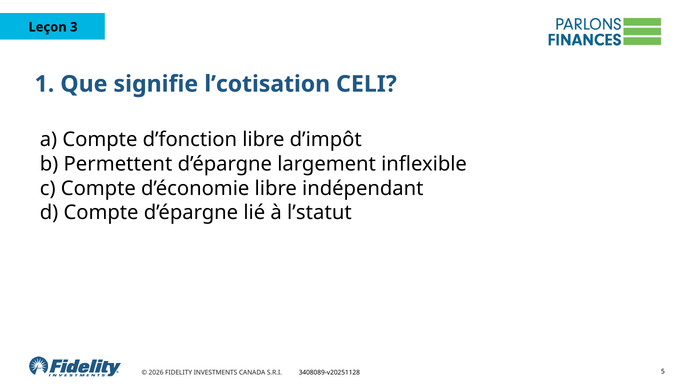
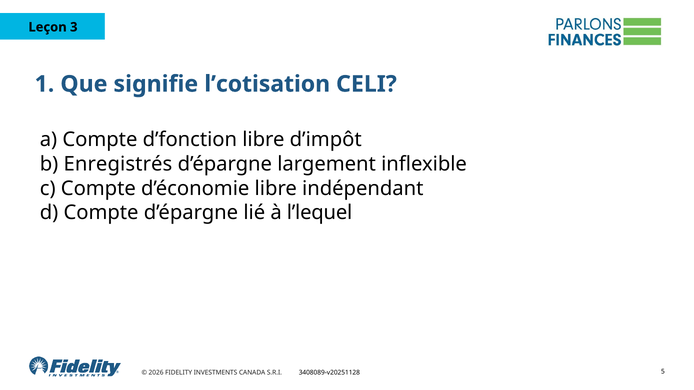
Permettent: Permettent -> Enregistrés (118, 164)
l’statut: l’statut -> l’lequel (320, 213)
